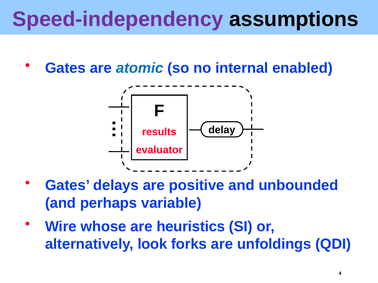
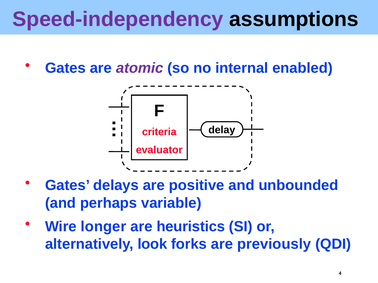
atomic colour: blue -> purple (140, 68)
results: results -> criteria (159, 132)
whose: whose -> longer (103, 227)
unfoldings: unfoldings -> previously (274, 245)
